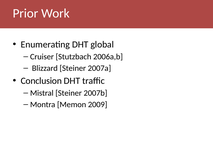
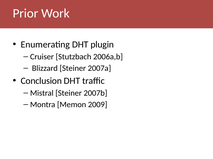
global: global -> plugin (102, 45)
